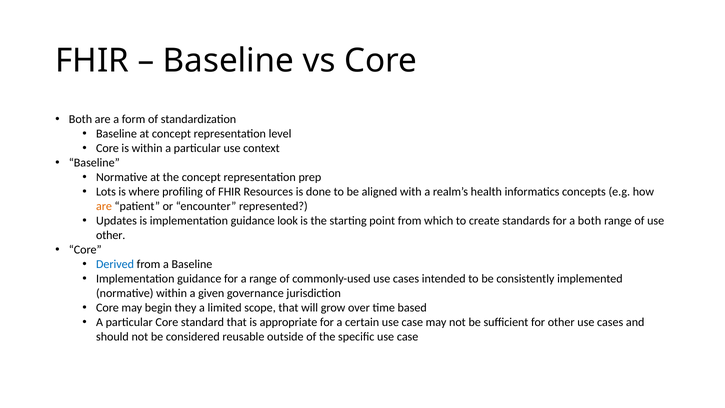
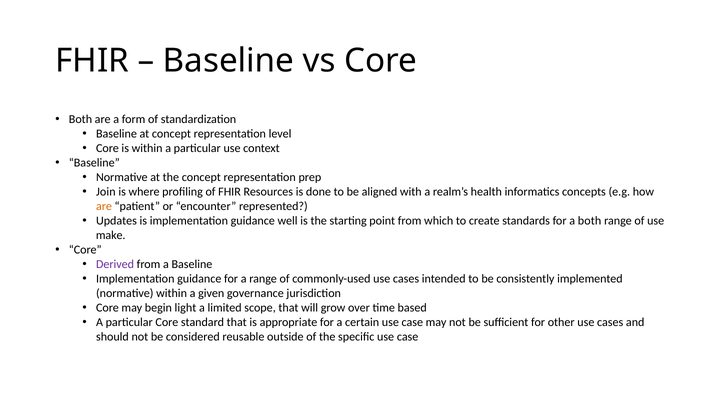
Lots: Lots -> Join (106, 192)
look: look -> well (288, 221)
other: other -> make (111, 235)
Derived colour: blue -> purple (115, 264)
they: they -> light (185, 308)
